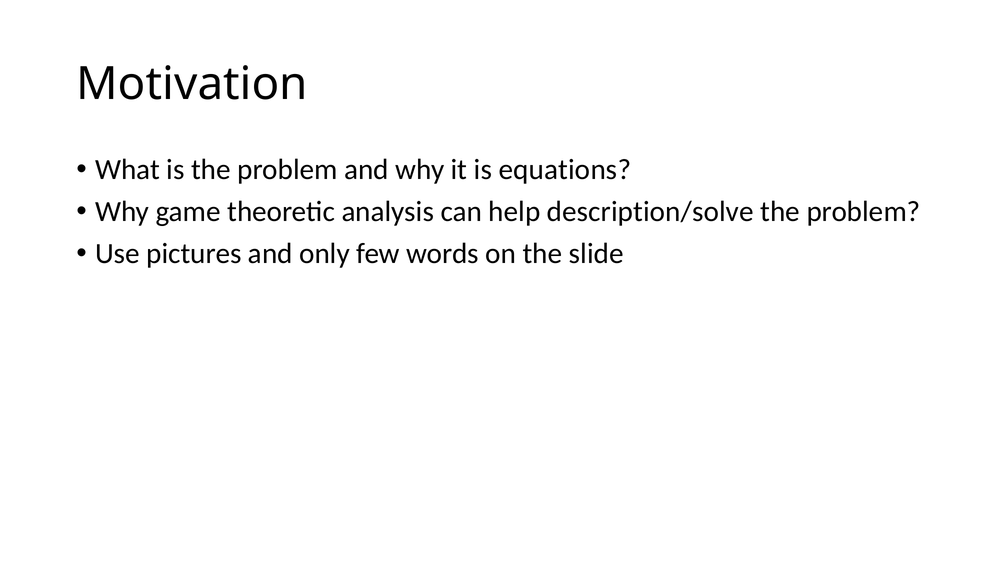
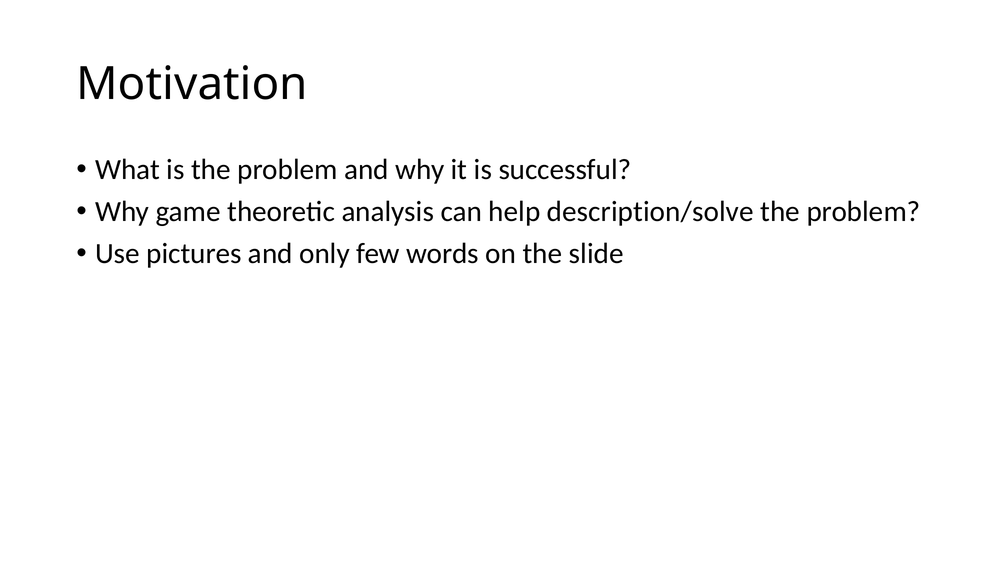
equations: equations -> successful (565, 169)
